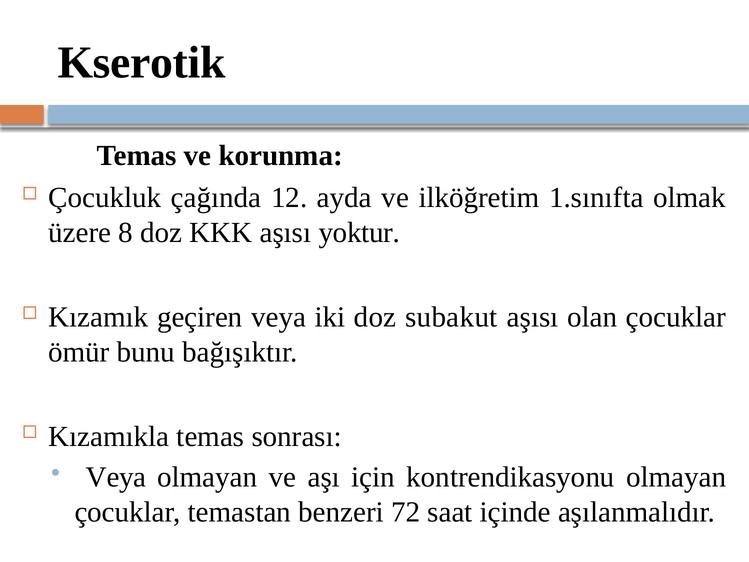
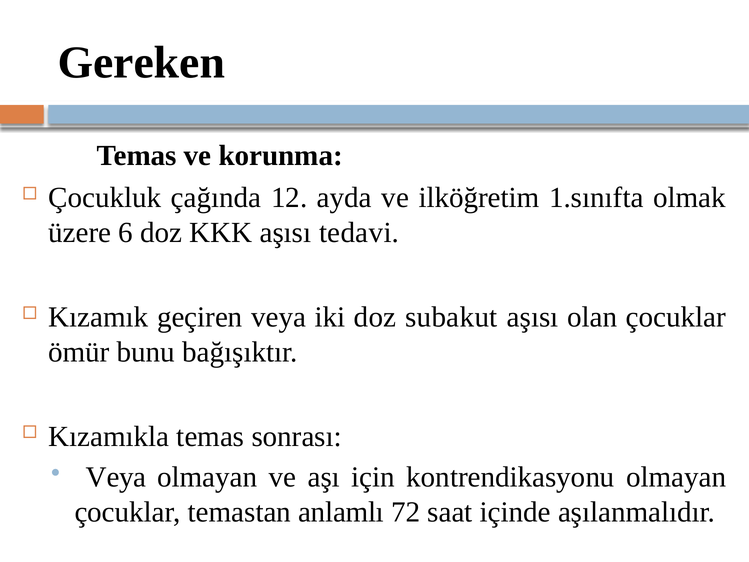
Kserotik: Kserotik -> Gereken (141, 62)
8: 8 -> 6 (126, 233)
yoktur: yoktur -> tedavi (359, 233)
benzeri: benzeri -> anlamlı (341, 512)
